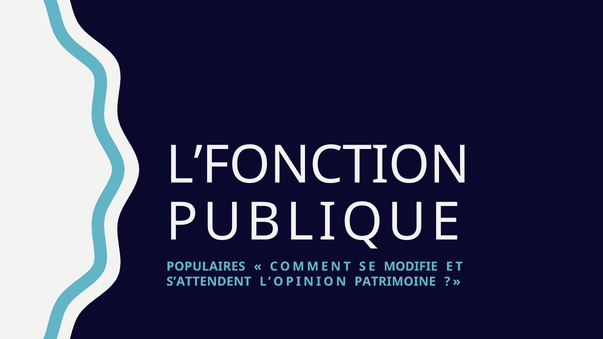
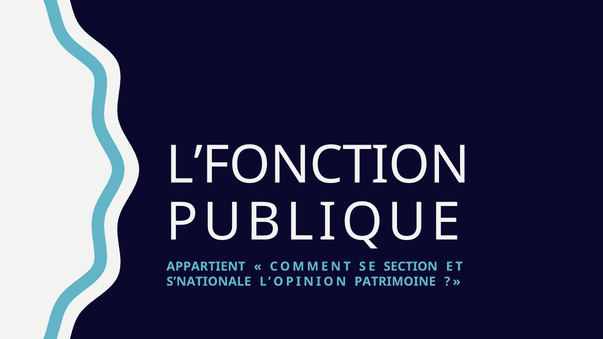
POPULAIRES: POPULAIRES -> APPARTIENT (206, 267)
MODIFIE: MODIFIE -> SECTION (411, 267)
S’ATTENDENT: S’ATTENDENT -> S’NATIONALE (209, 282)
